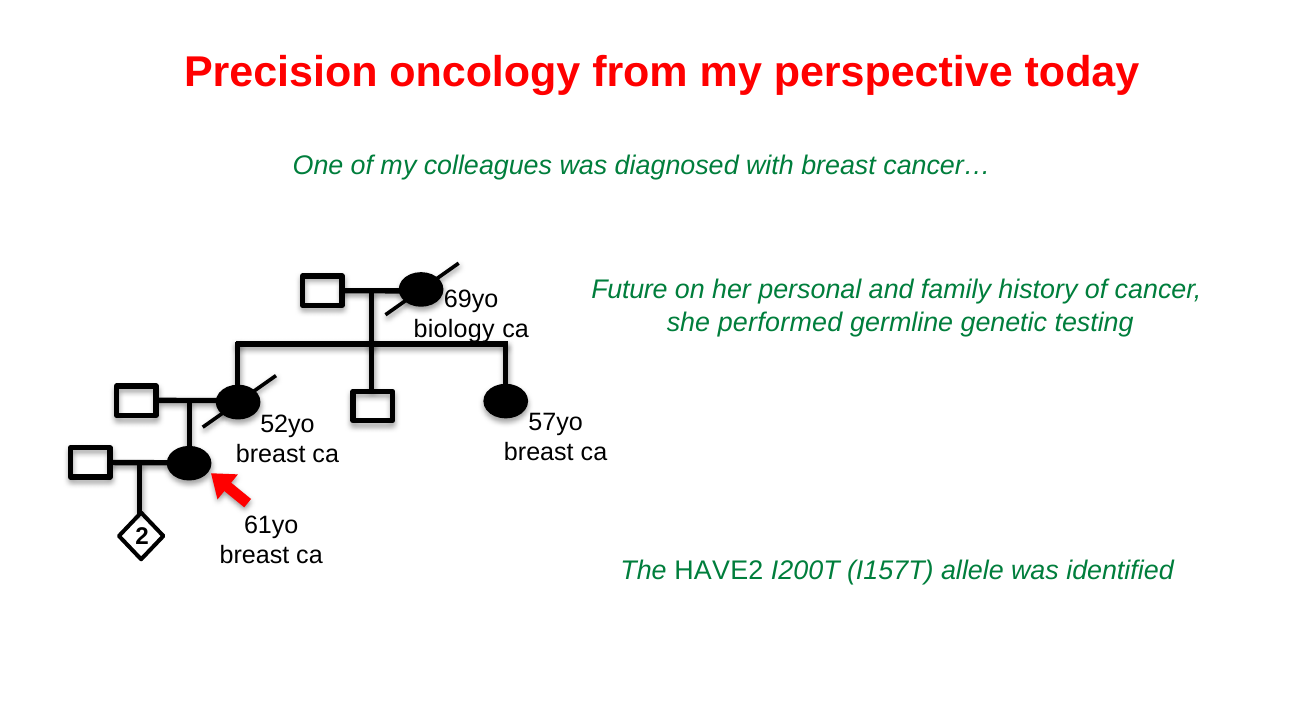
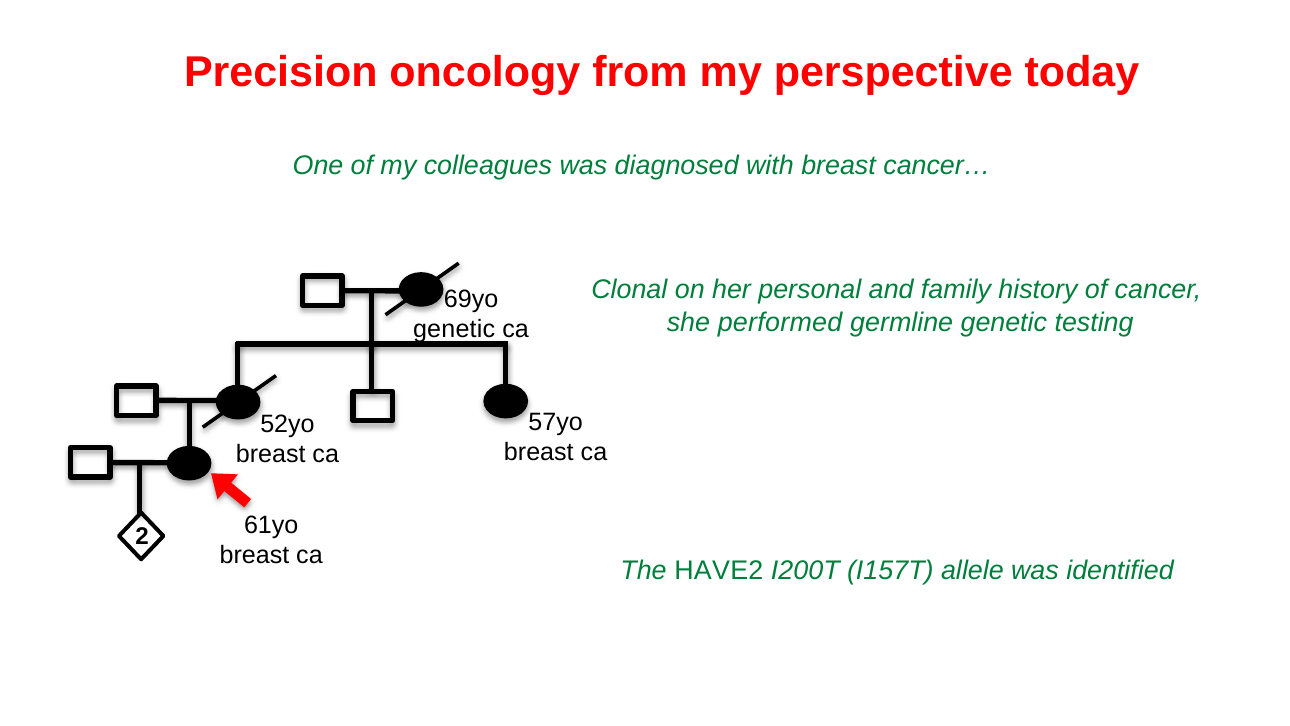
Future: Future -> Clonal (629, 290)
biology: biology -> genetic (454, 329)
